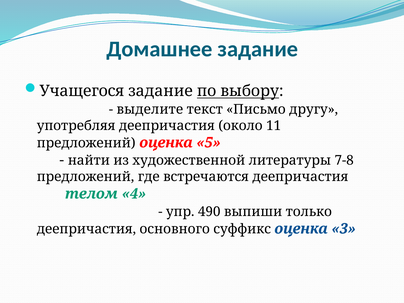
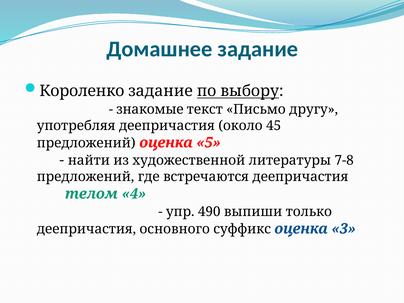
Учащегося: Учащегося -> Короленко (82, 91)
выделите: выделите -> знакомые (150, 109)
11: 11 -> 45 (274, 126)
